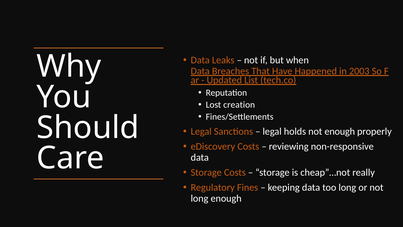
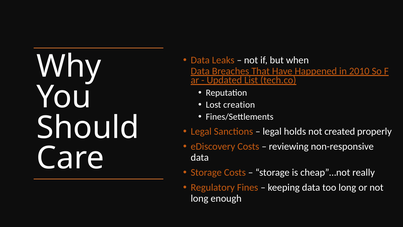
2003: 2003 -> 2010 (359, 71)
not enough: enough -> created (340, 131)
